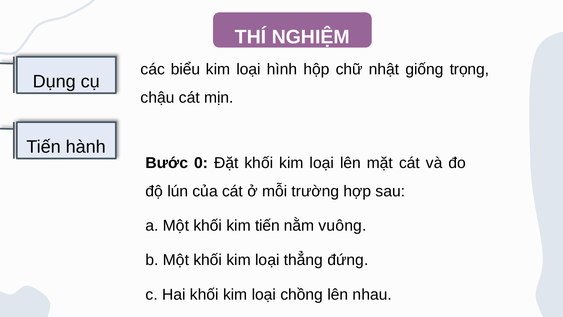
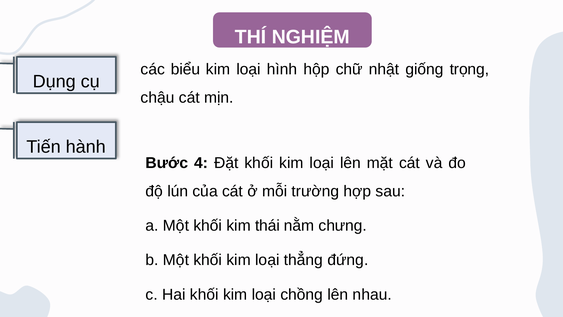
0: 0 -> 4 (201, 163)
kim tiến: tiến -> thái (267, 225)
vuông: vuông -> chưng (343, 225)
